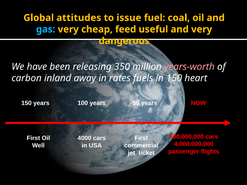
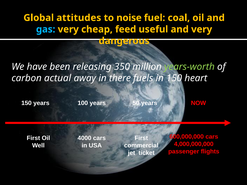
issue: issue -> noise (129, 18)
years-worth colour: pink -> light green (189, 67)
inland: inland -> actual (58, 78)
rates: rates -> there (120, 78)
